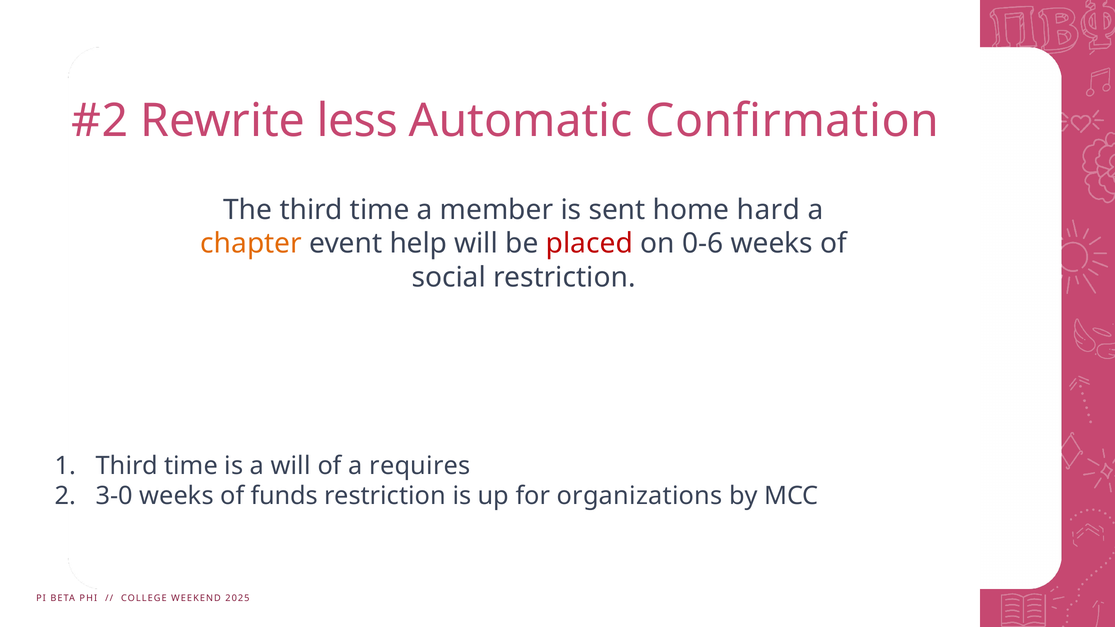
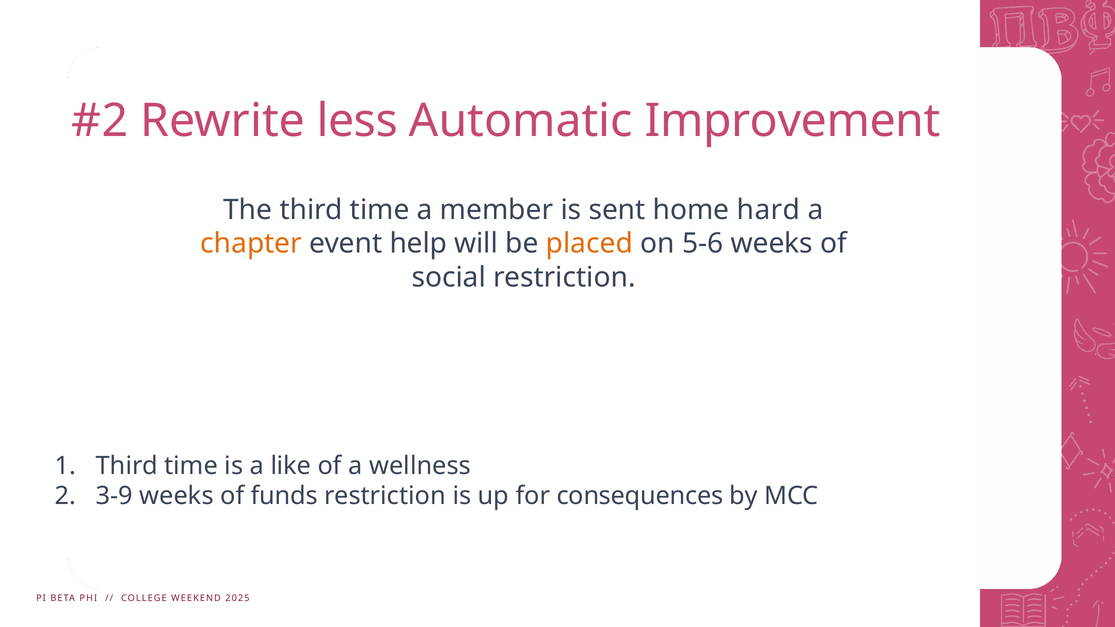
Confirmation: Confirmation -> Improvement (793, 121)
placed colour: red -> orange (589, 244)
0-6: 0-6 -> 5-6 (703, 244)
a will: will -> like (291, 466)
requires: requires -> wellness (420, 466)
3-0: 3-0 -> 3-9 (114, 496)
organizations: organizations -> consequences (640, 496)
